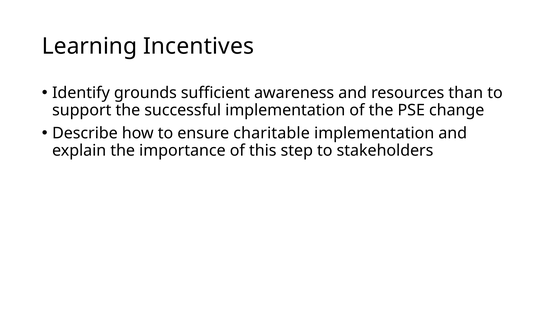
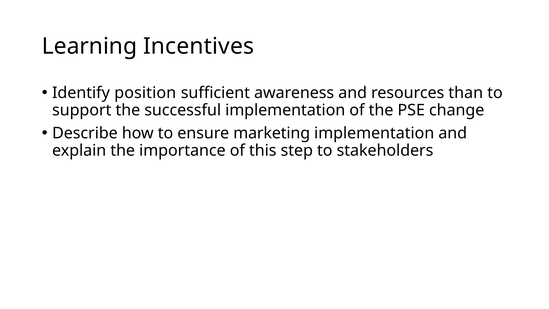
grounds: grounds -> position (145, 93)
charitable: charitable -> marketing (272, 133)
